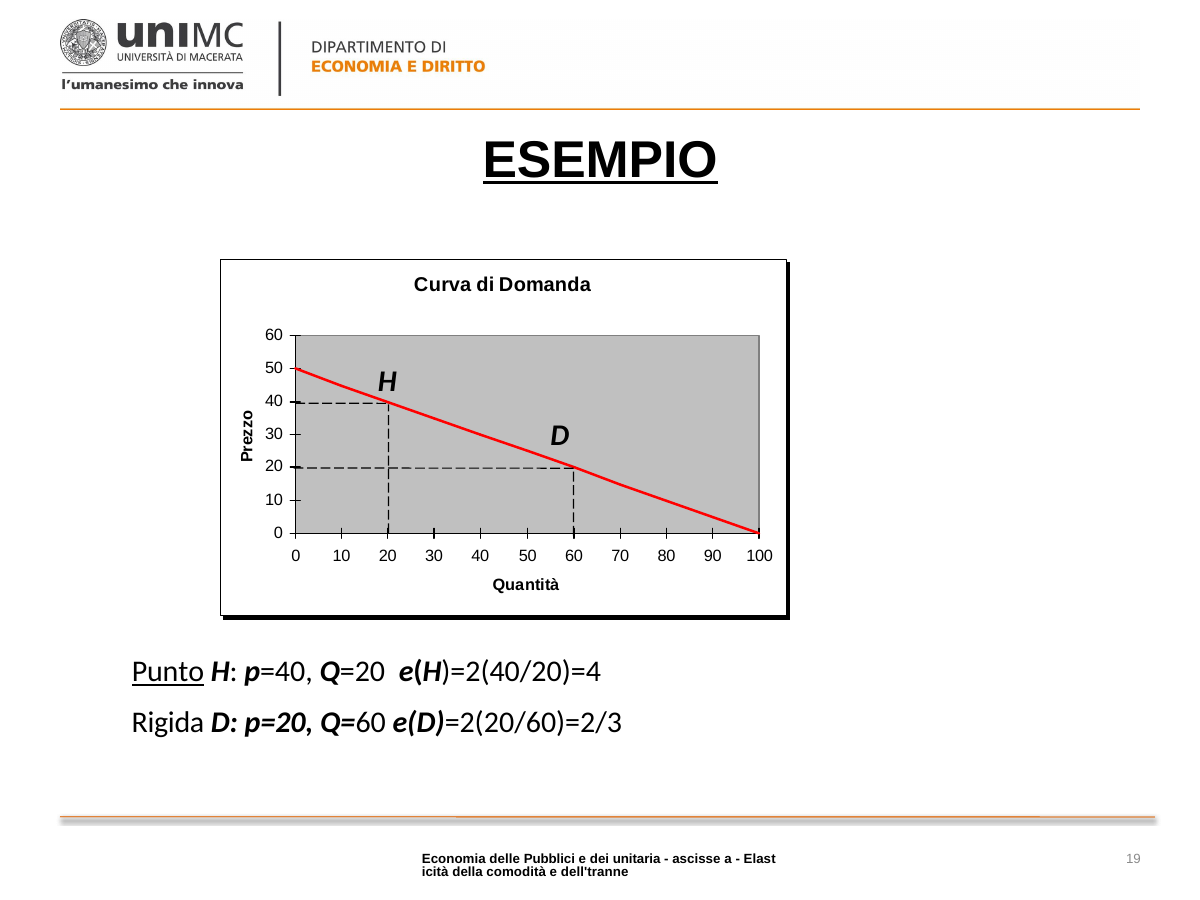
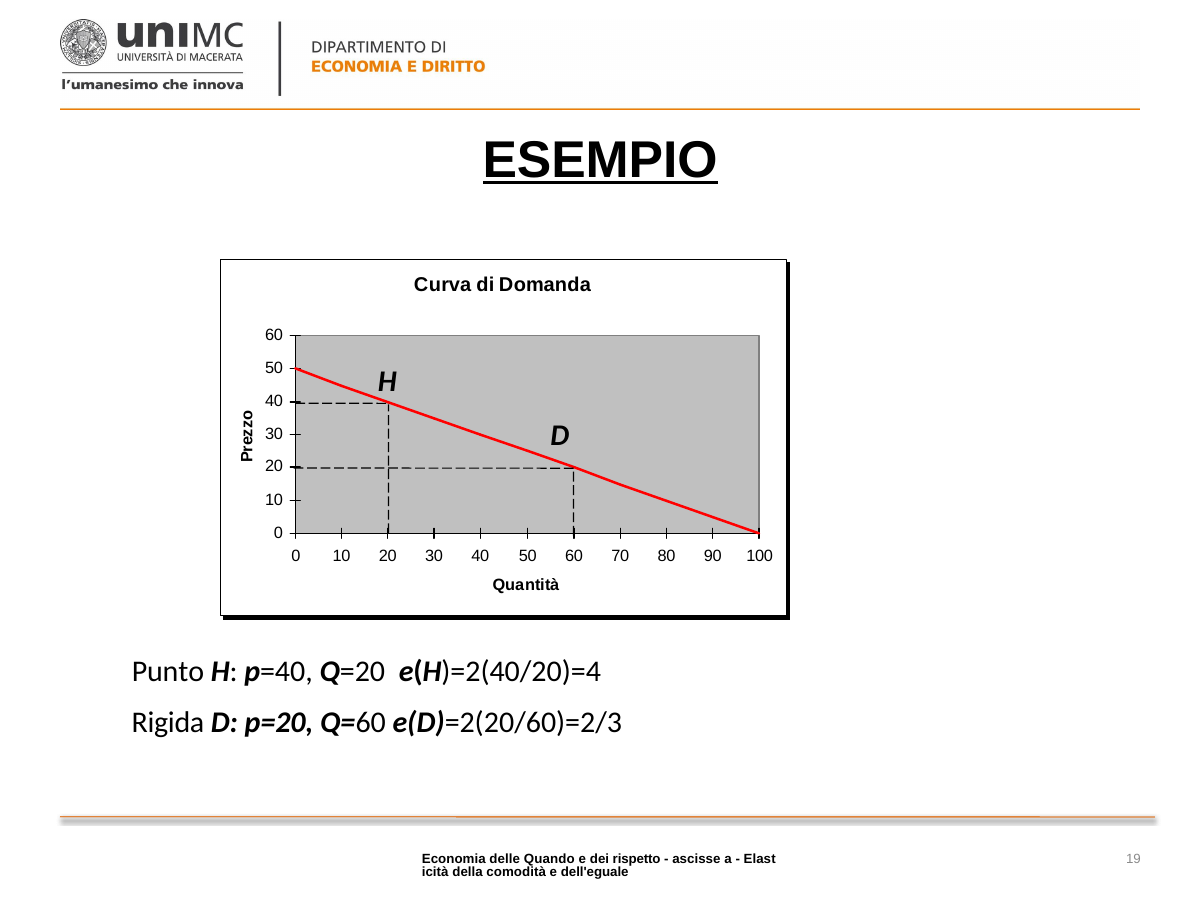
Punto underline: present -> none (168, 672)
Pubblici: Pubblici -> Quando (549, 859)
unitaria: unitaria -> rispetto (637, 859)
dell'tranne: dell'tranne -> dell'eguale (595, 872)
